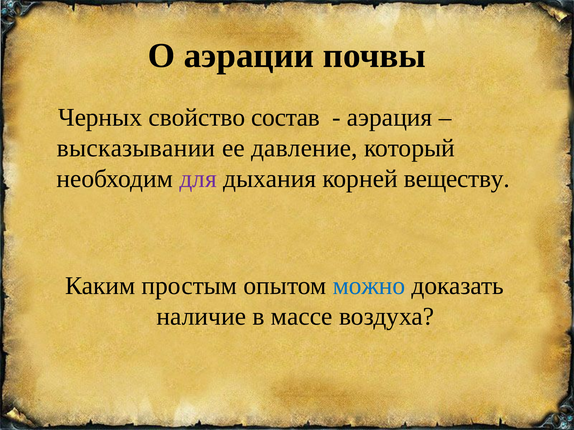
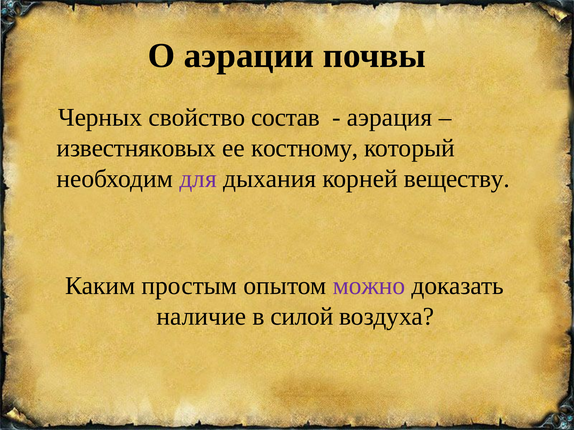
высказывании: высказывании -> известняковых (136, 148)
давление: давление -> костному (305, 148)
можно colour: blue -> purple (369, 286)
массе: массе -> силой (302, 317)
